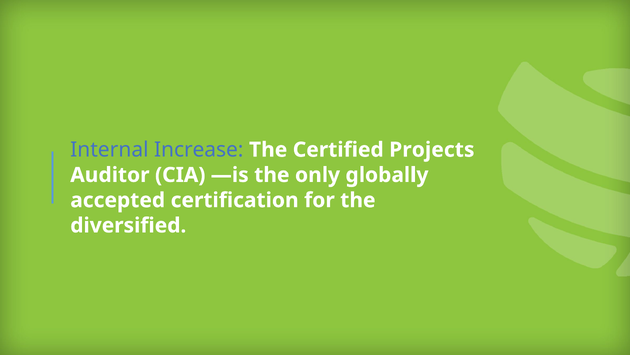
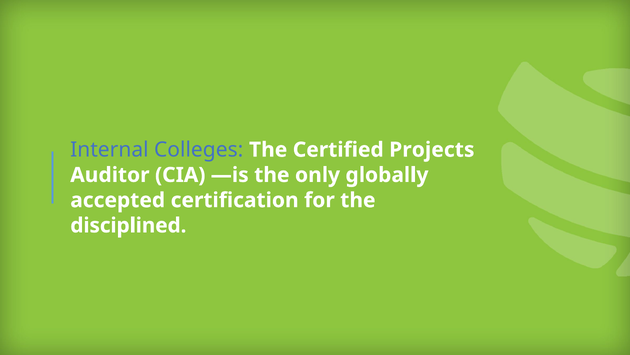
Increase: Increase -> Colleges (199, 150)
diversified: diversified -> disciplined (128, 225)
